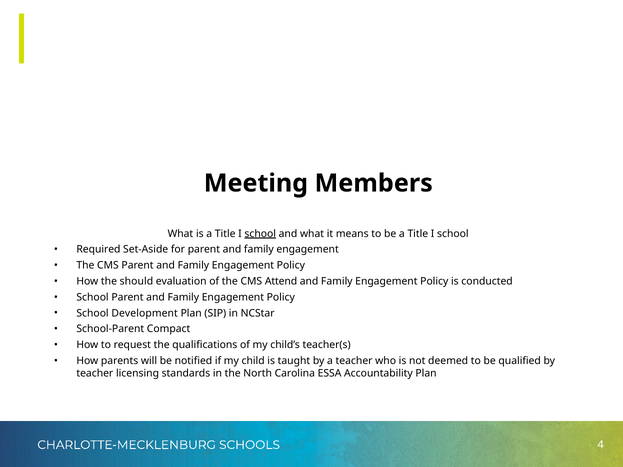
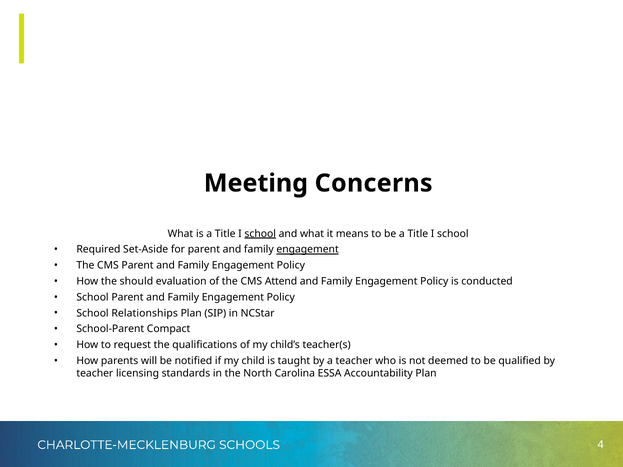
Members: Members -> Concerns (374, 183)
engagement underline: none -> present (308, 250)
Development: Development -> Relationships (145, 313)
